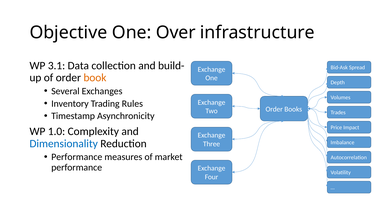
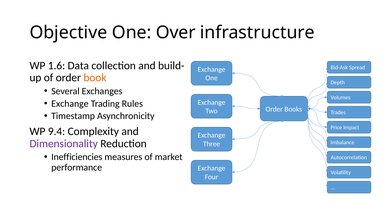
3.1: 3.1 -> 1.6 (57, 65)
Inventory: Inventory -> Exchange (70, 103)
1.0: 1.0 -> 9.4 (57, 131)
Dimensionality colour: blue -> purple (64, 143)
Performance: Performance -> Inefficiencies (77, 157)
